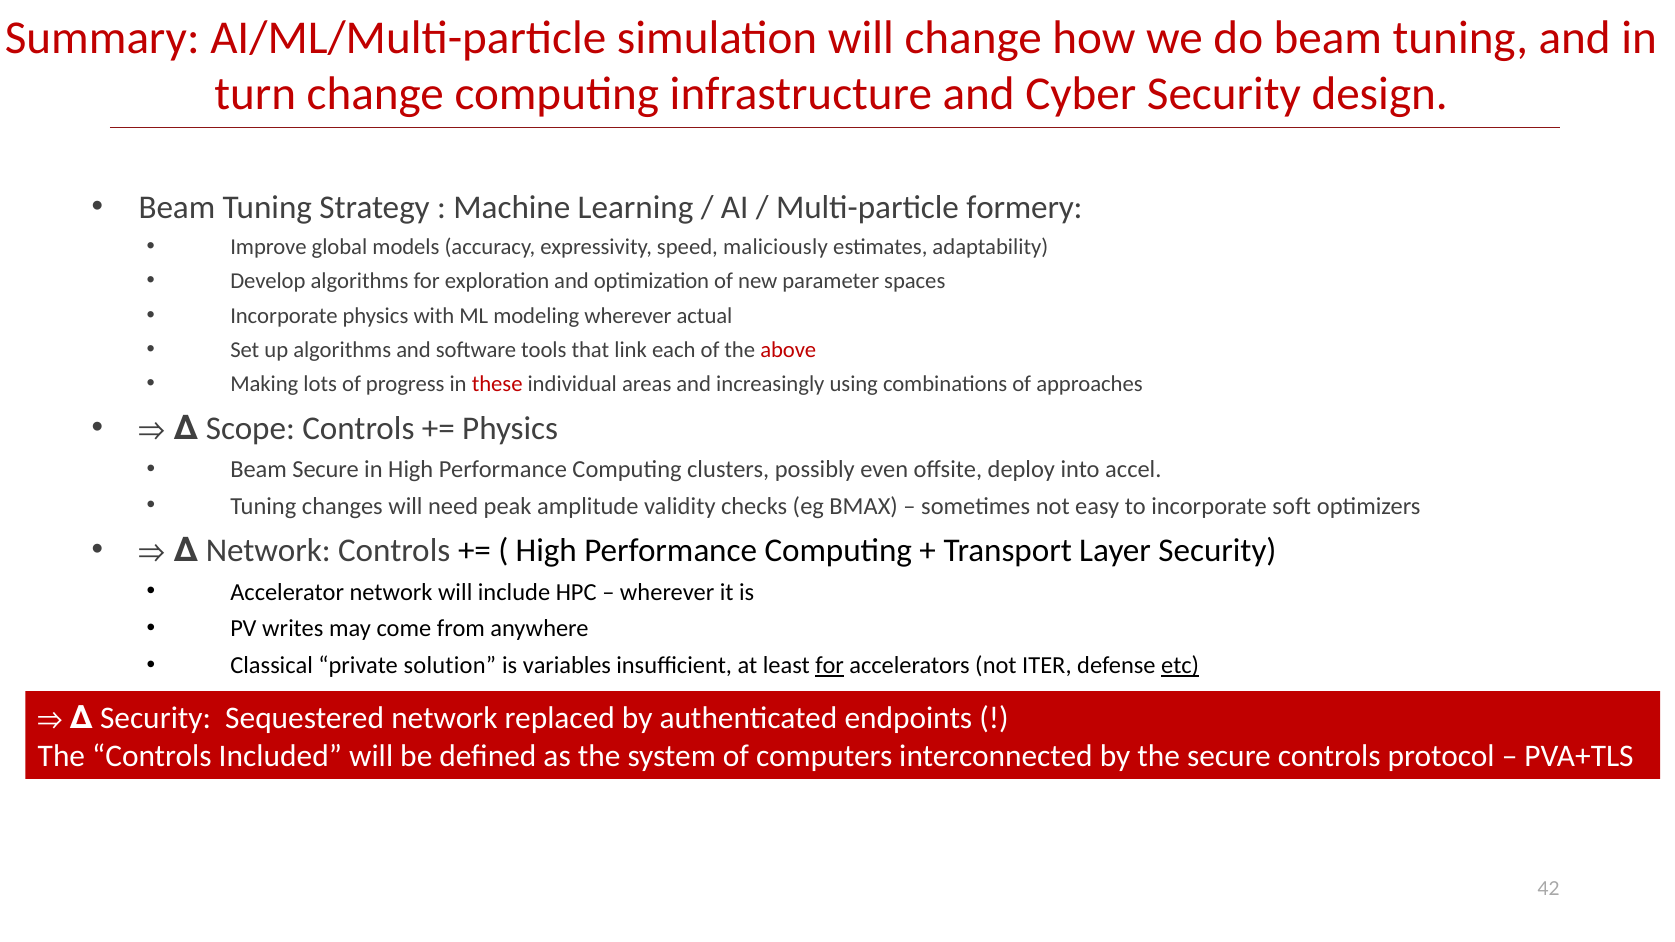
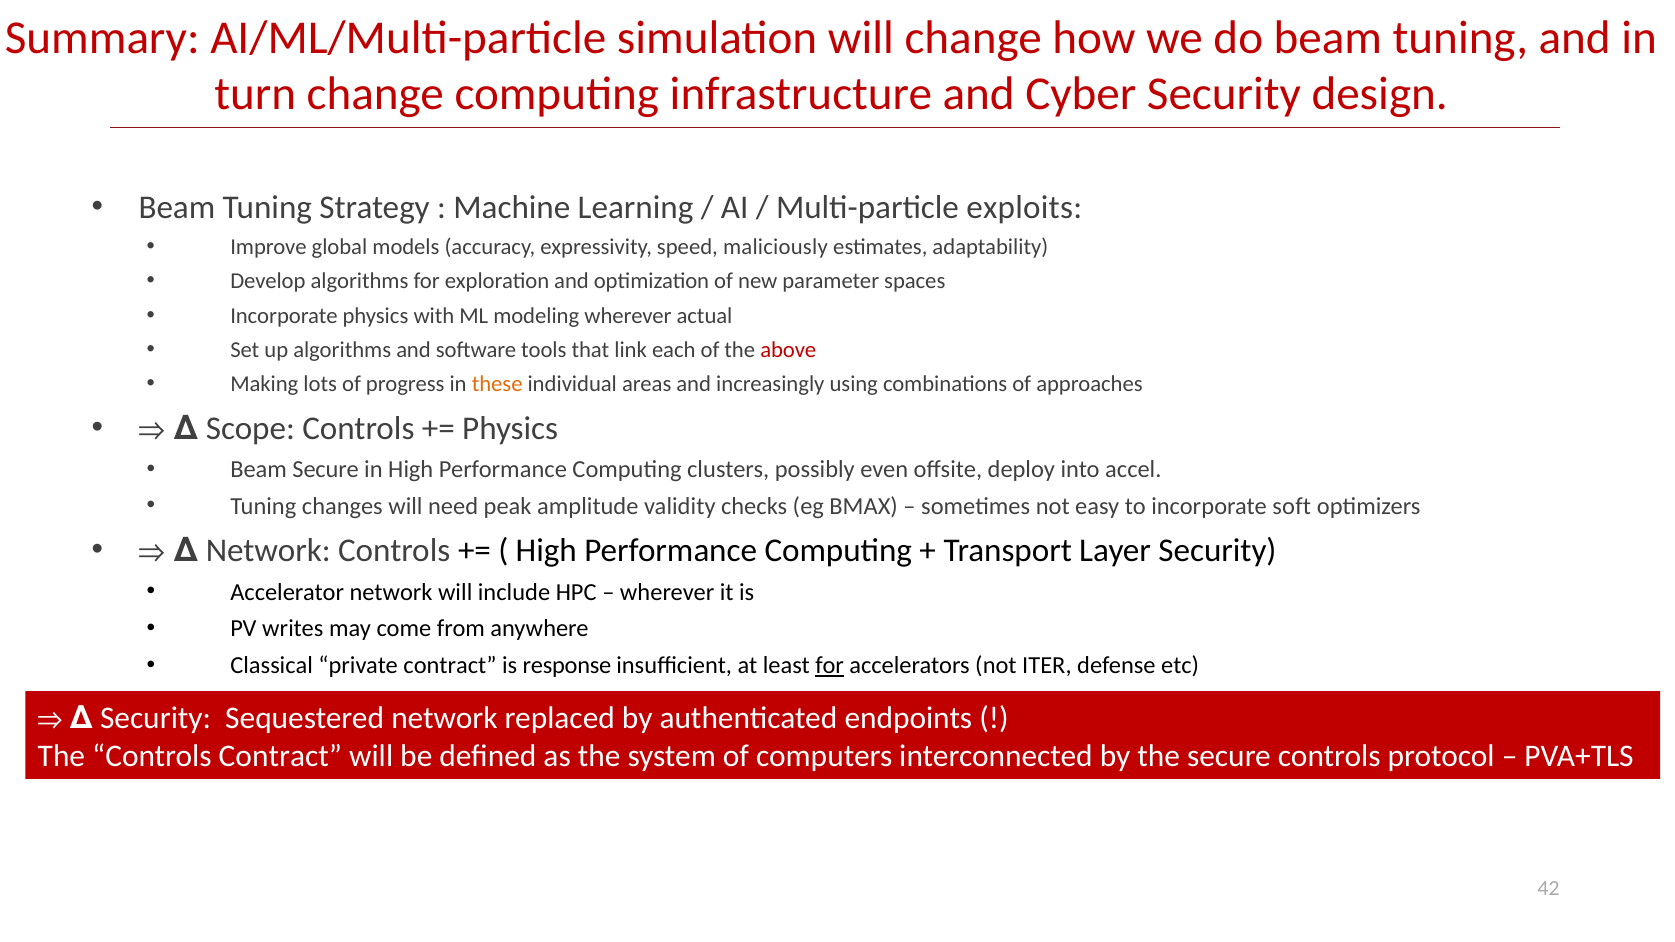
formery: formery -> exploits (1024, 208)
these colour: red -> orange (497, 384)
private solution: solution -> contract (450, 666)
variables: variables -> response (567, 666)
etc underline: present -> none (1180, 666)
Controls Included: Included -> Contract (280, 756)
